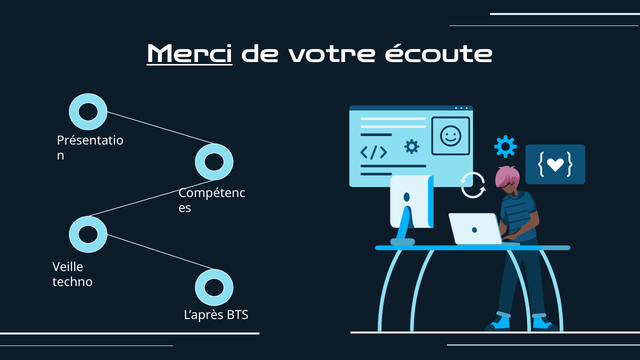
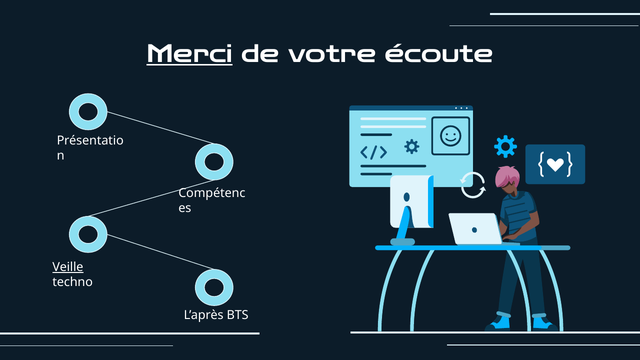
Veille underline: none -> present (68, 267)
